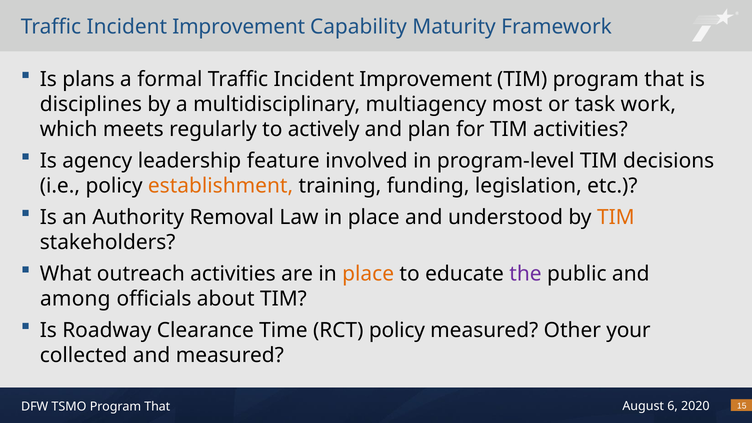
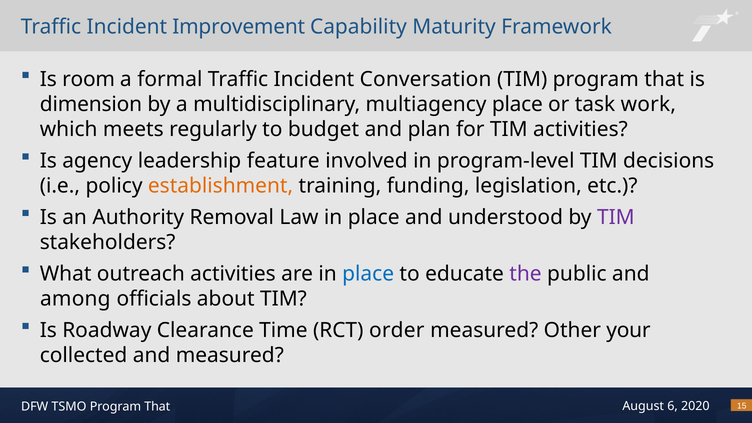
plans: plans -> room (89, 79)
formal Traffic Incident Improvement: Improvement -> Conversation (426, 79)
disciplines: disciplines -> dimension (91, 104)
multiagency most: most -> place (517, 104)
actively: actively -> budget (324, 129)
TIM colour: orange -> purple (616, 217)
place colour: orange -> blue (368, 274)
RCT policy: policy -> order (397, 330)
